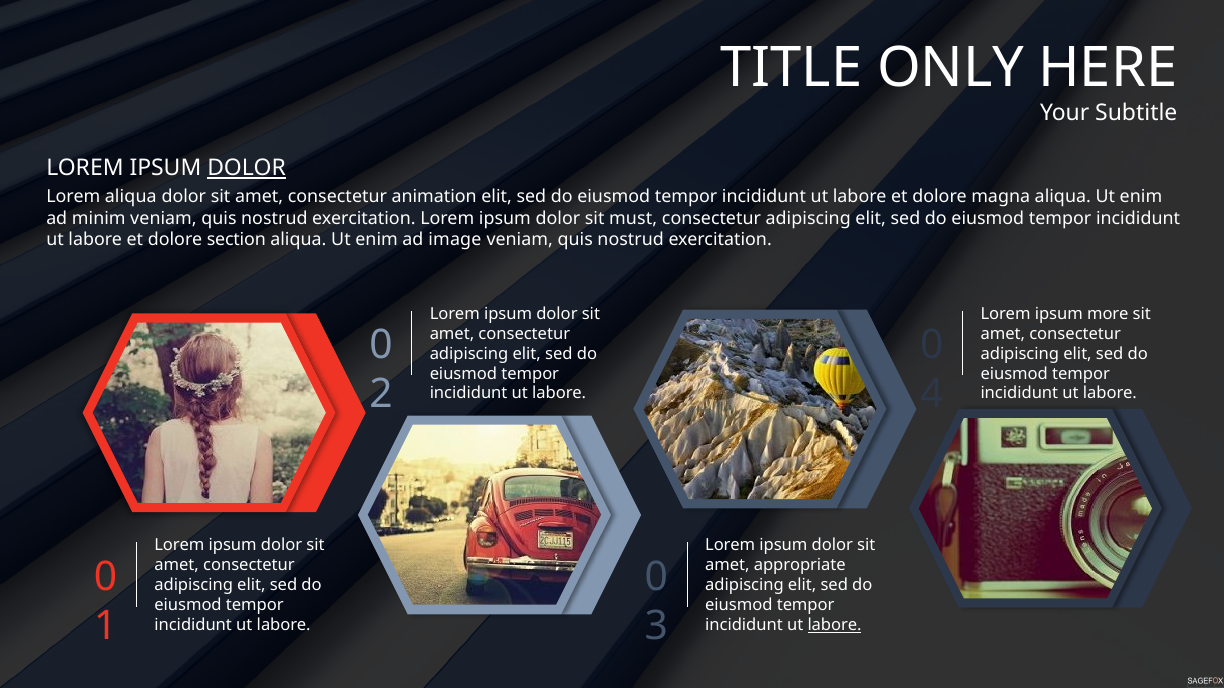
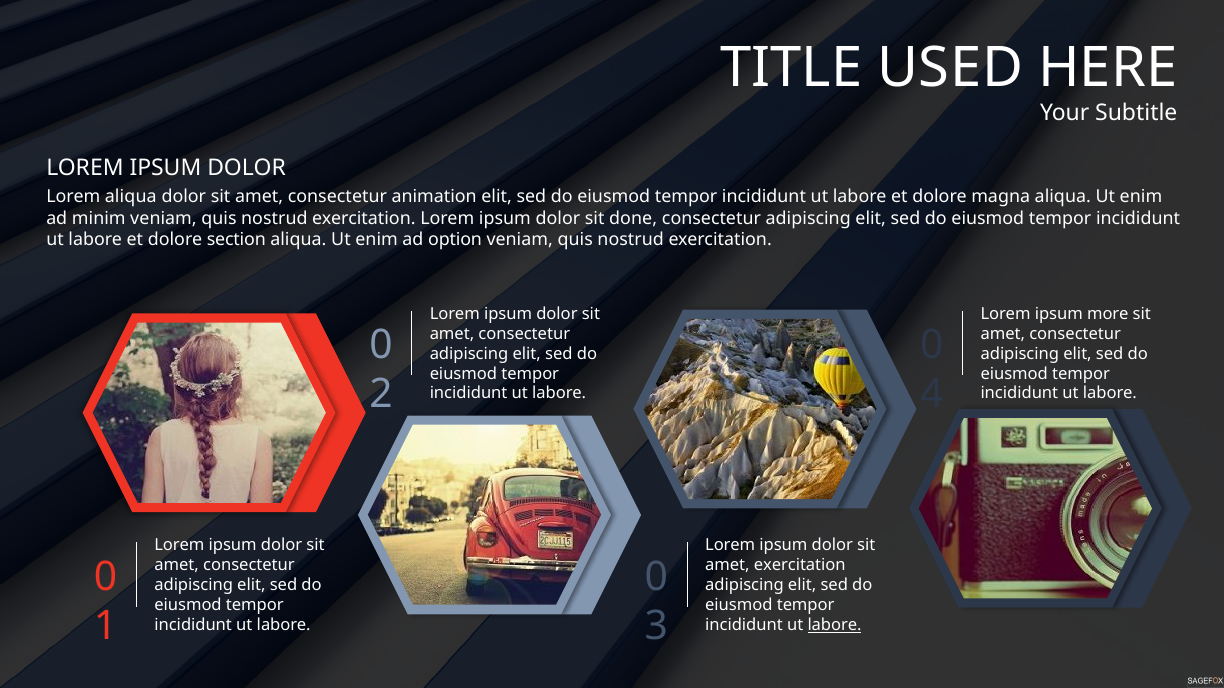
ONLY: ONLY -> USED (950, 68)
DOLOR underline: present -> none (247, 168)
must: must -> done (633, 219)
image: image -> option (455, 240)
amet appropriate: appropriate -> exercitation (800, 566)
